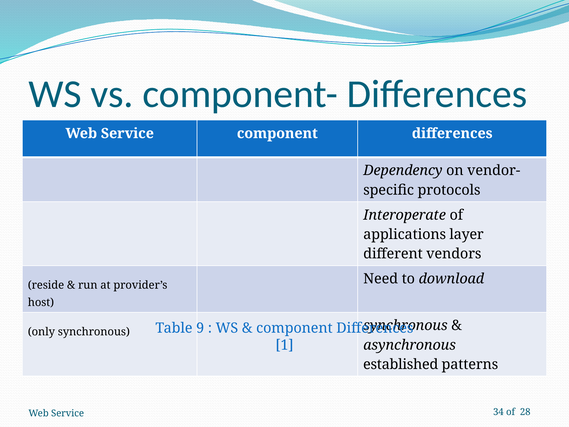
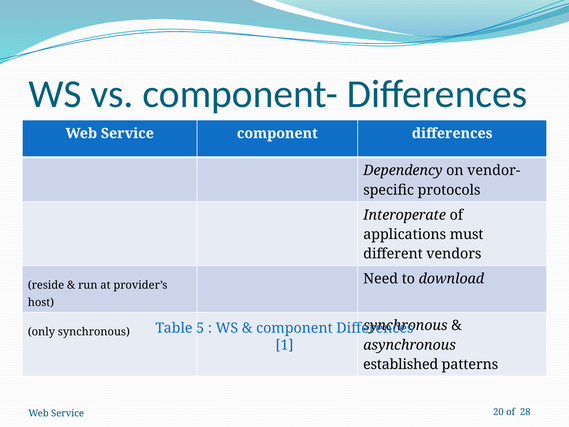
layer: layer -> must (467, 234)
9: 9 -> 5 (200, 328)
34: 34 -> 20 (498, 412)
